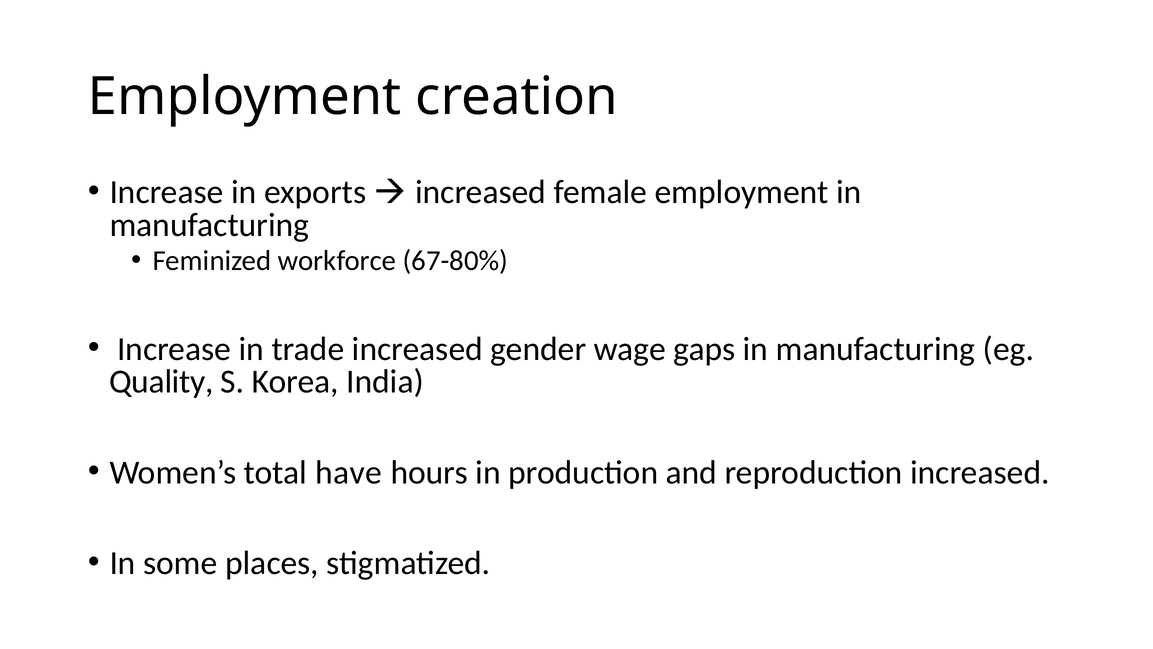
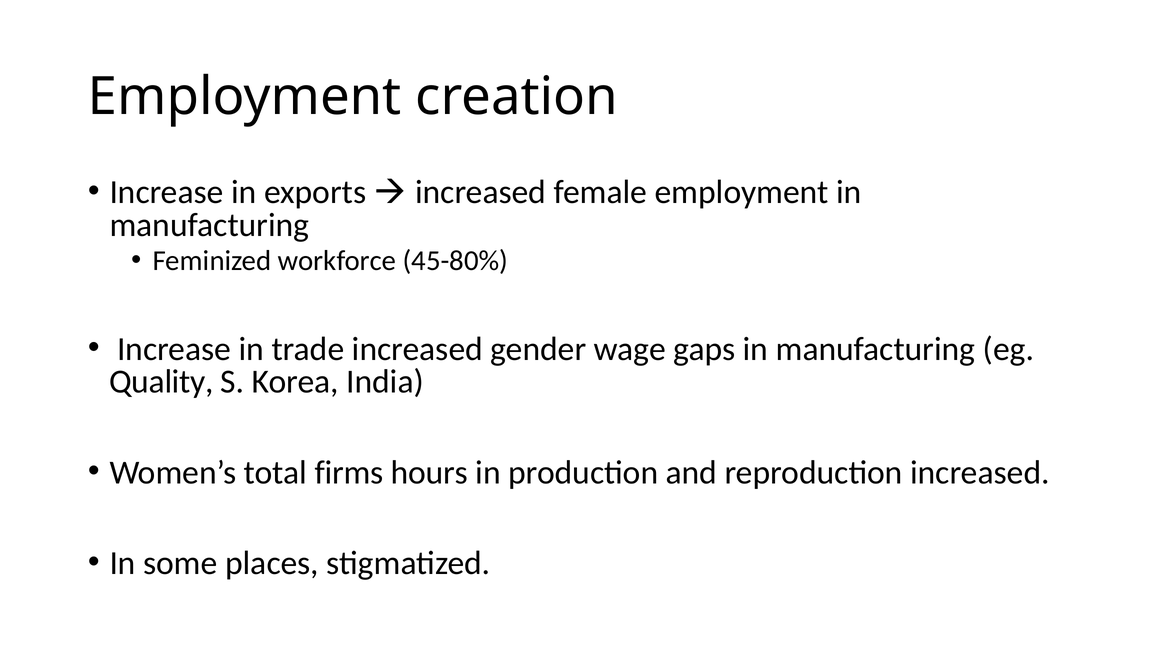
67-80%: 67-80% -> 45-80% (455, 261)
have: have -> firms (349, 472)
